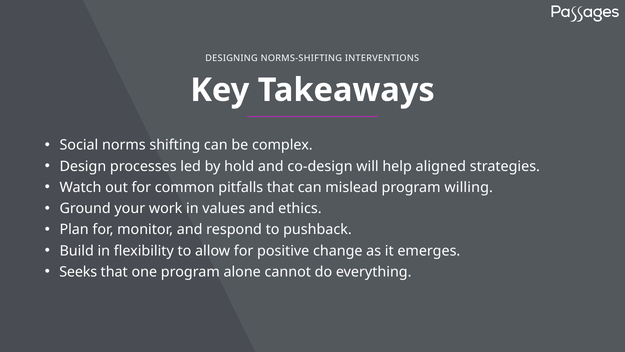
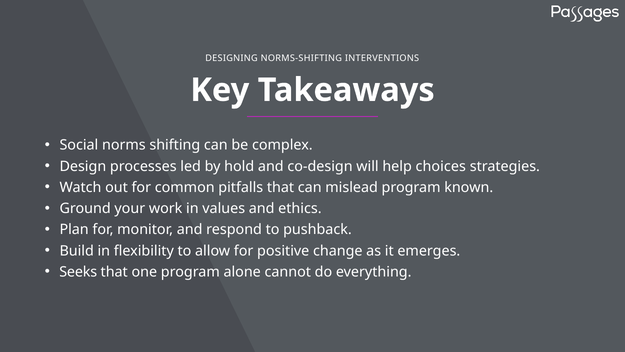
aligned: aligned -> choices (441, 166)
willing: willing -> known (469, 187)
